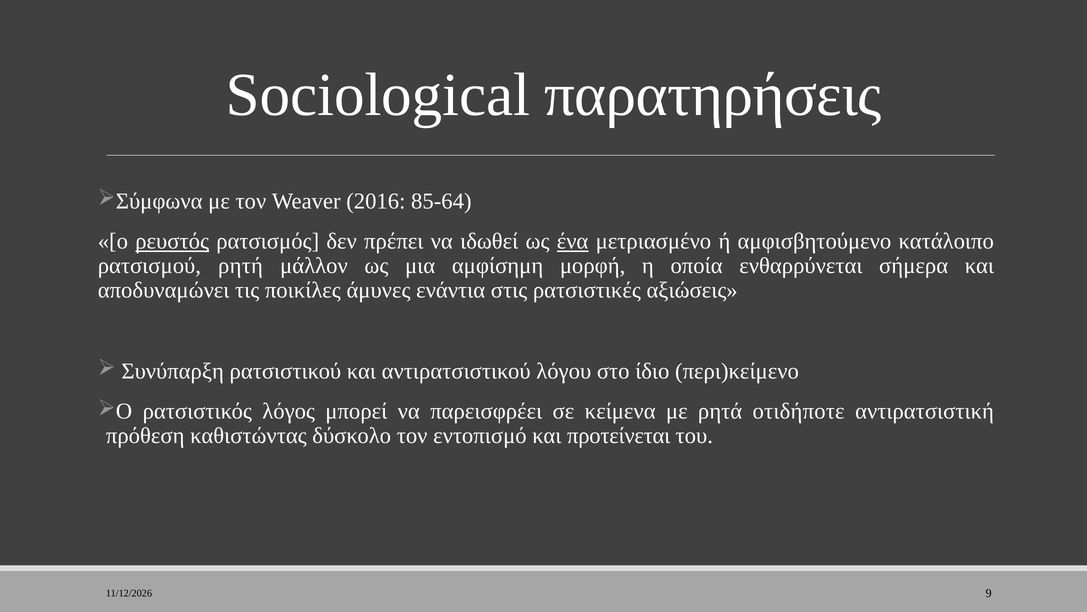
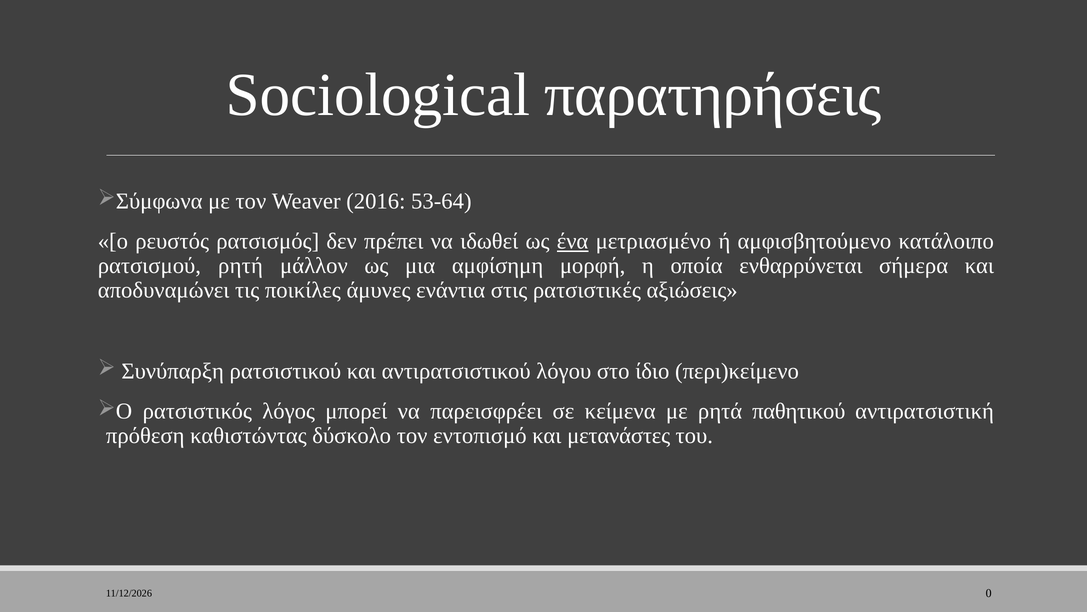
85-64: 85-64 -> 53-64 (441, 201)
ρευστός underline: present -> none (172, 241)
οτιδήποτε: οτιδήποτε -> παθητικού (799, 411)
προτείνεται: προτείνεται -> μετανάστες (619, 435)
9: 9 -> 0 (989, 593)
